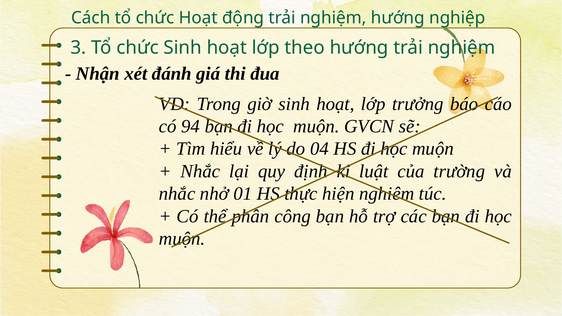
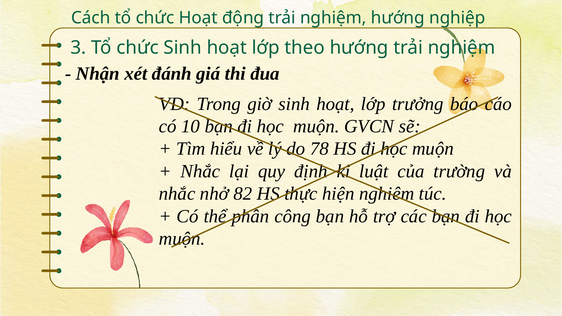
94: 94 -> 10 (191, 126)
04: 04 -> 78 (319, 149)
01: 01 -> 82 (243, 194)
